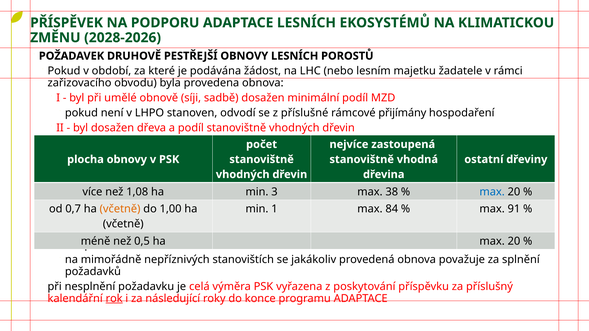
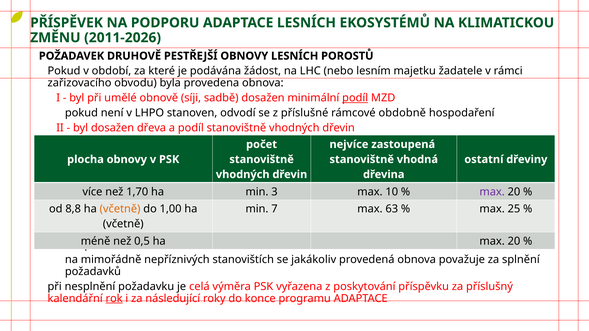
2028-2026: 2028-2026 -> 2011-2026 (123, 38)
podíl underline: none -> present (355, 98)
přijímány: přijímány -> obdobně (402, 113)
1,08: 1,08 -> 1,70 (137, 192)
38: 38 -> 10 (392, 192)
max colour: blue -> purple (492, 192)
0,7: 0,7 -> 8,8 (73, 209)
1: 1 -> 7 (274, 209)
84: 84 -> 63 (392, 209)
91: 91 -> 25 (514, 209)
